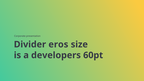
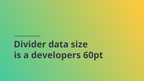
eros: eros -> data (58, 44)
